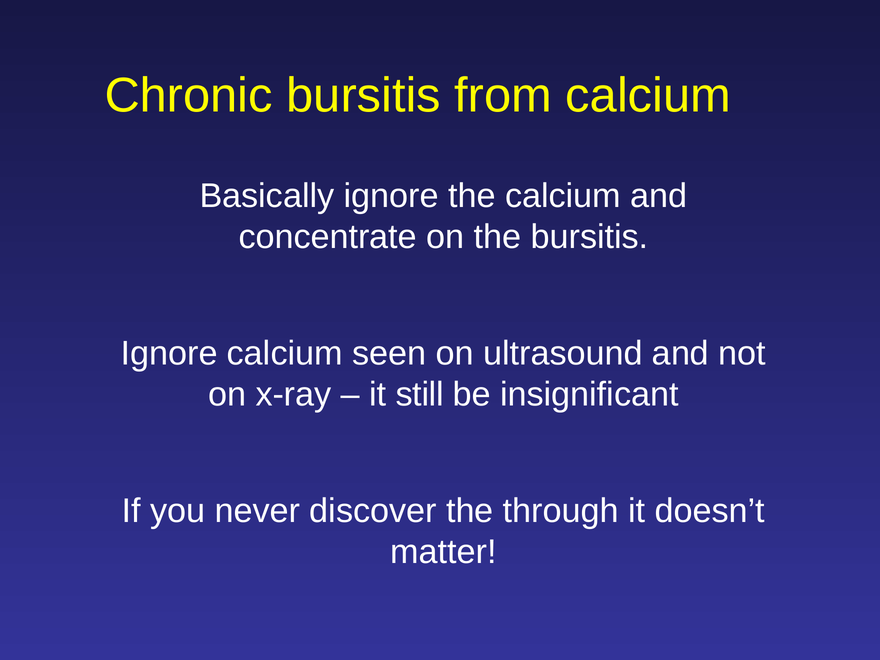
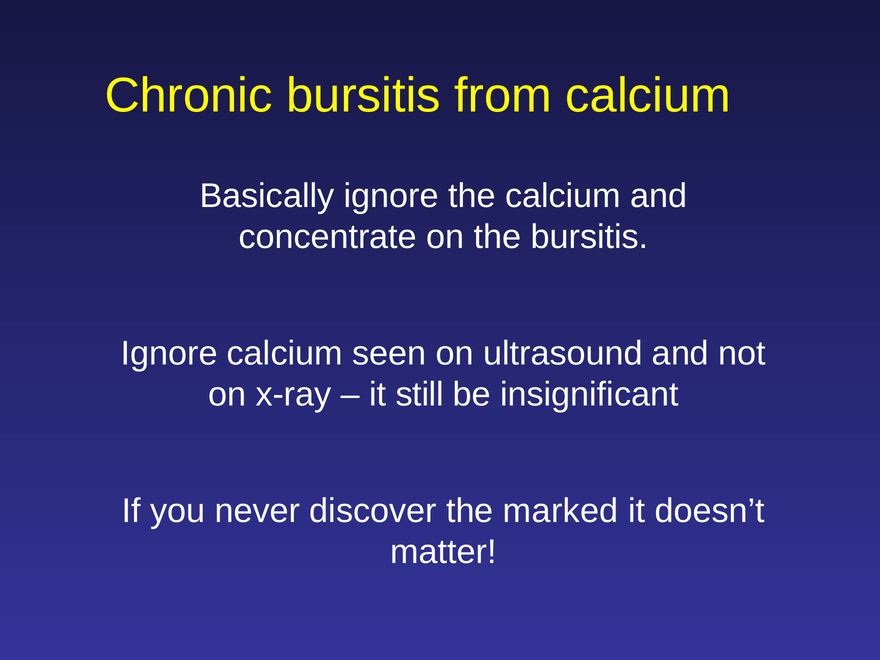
through: through -> marked (561, 511)
